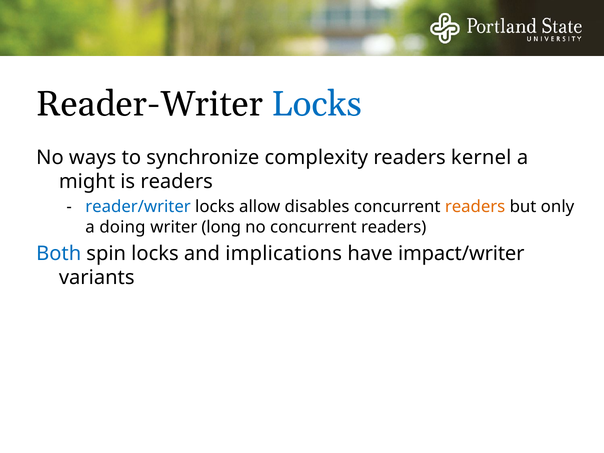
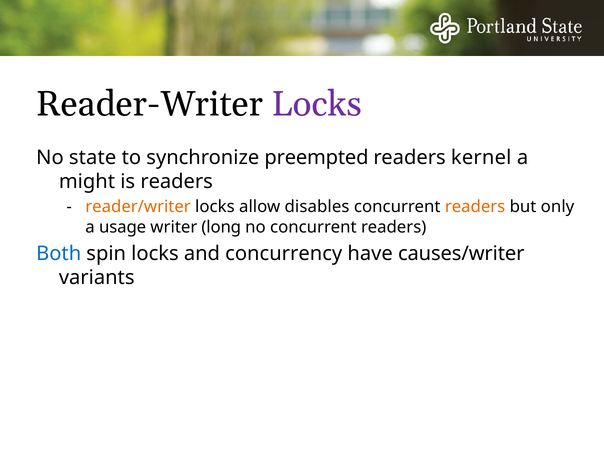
Locks colour: blue -> purple (317, 104)
ways: ways -> state (93, 157)
complexity: complexity -> preempted (316, 157)
reader/writer colour: blue -> orange (138, 207)
doing: doing -> usage (123, 227)
implications: implications -> concurrency (284, 253)
impact/writer: impact/writer -> causes/writer (461, 253)
